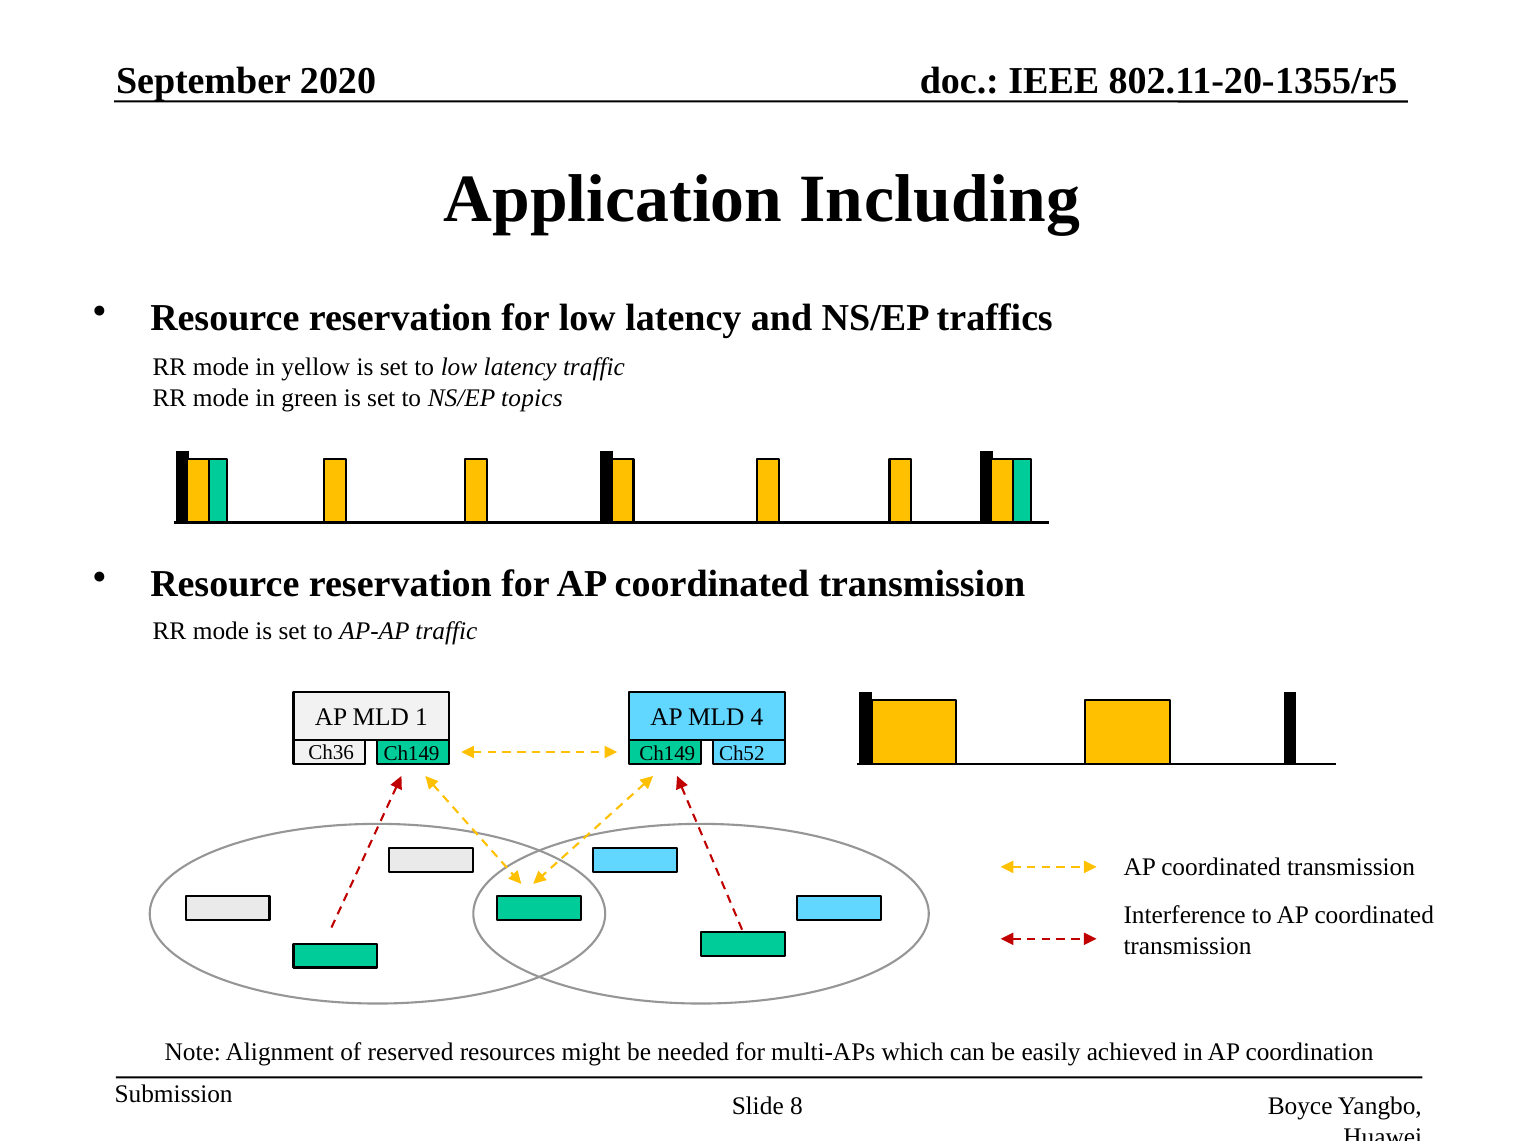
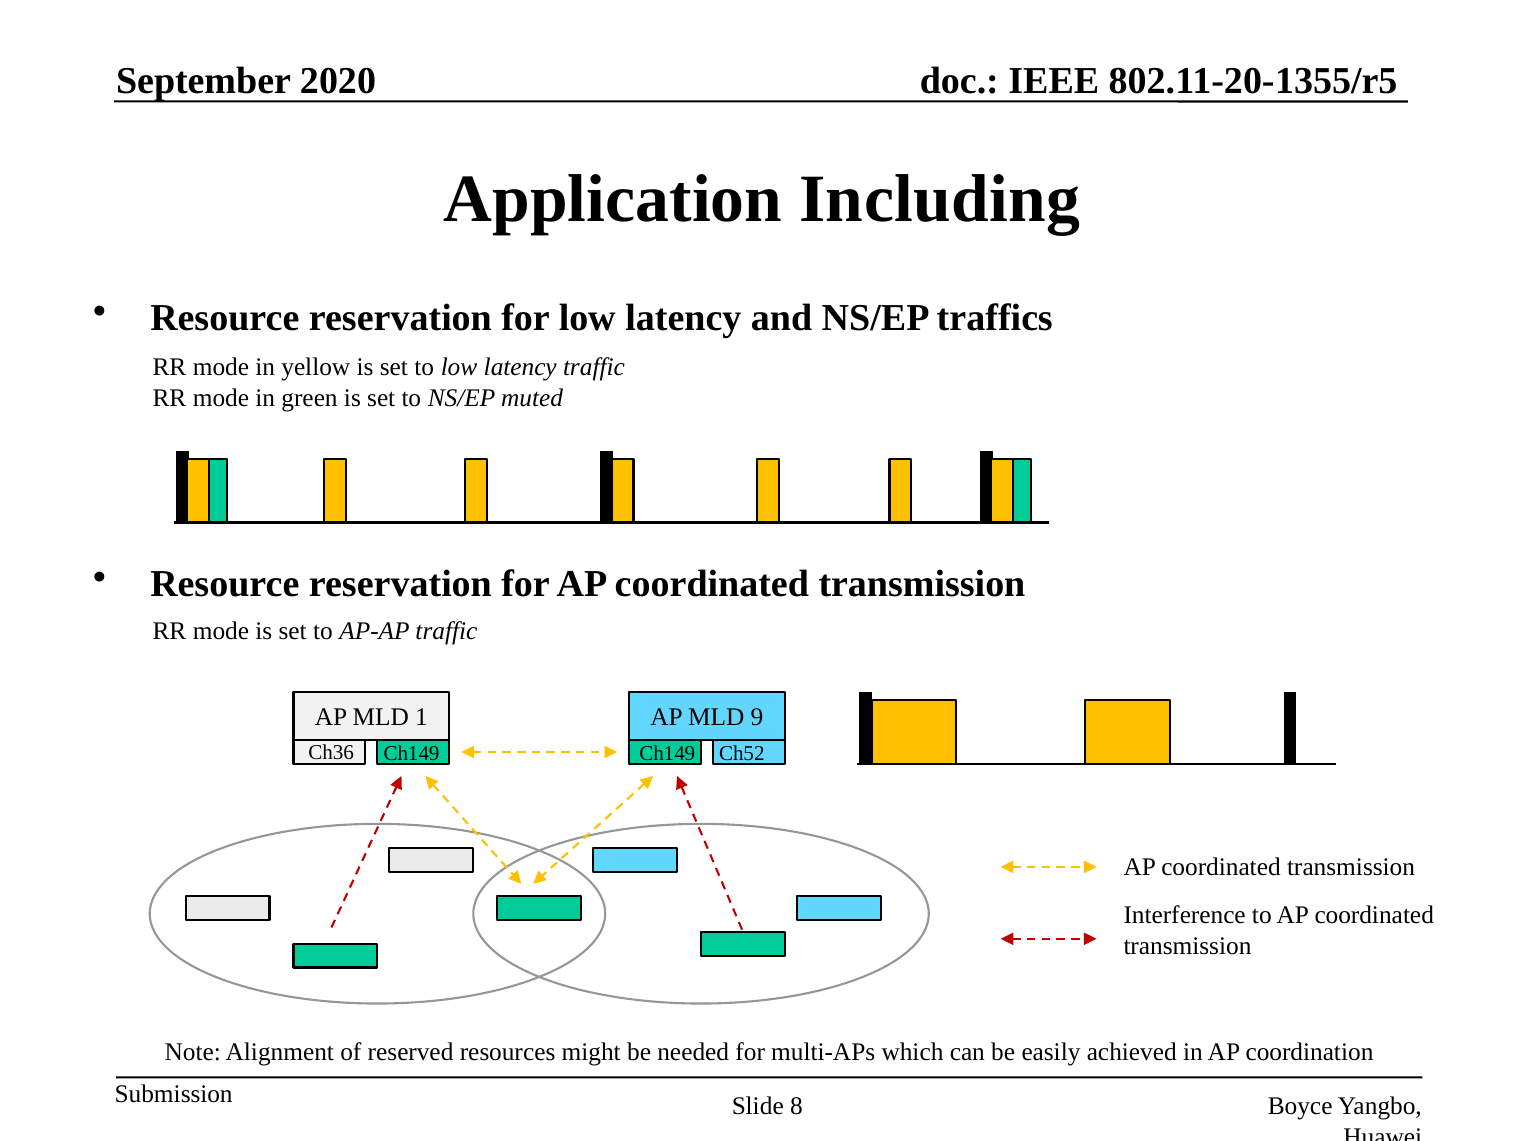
topics: topics -> muted (532, 398)
4: 4 -> 9 (757, 717)
